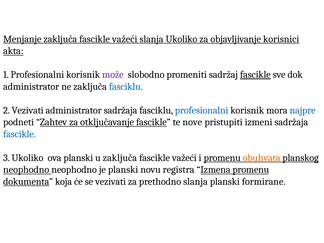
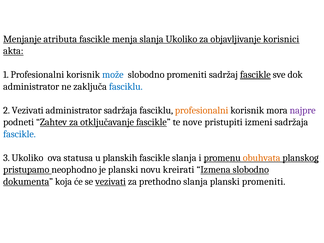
Menjanje zaključa: zaključa -> atributa (60, 39)
važeći: važeći -> menja (125, 39)
može colour: purple -> blue (113, 75)
profesionalni colour: blue -> orange (202, 110)
najpre colour: blue -> purple (303, 110)
ova planski: planski -> statusa (78, 158)
u zaključa: zaključa -> planskih (120, 158)
važeći: važeći -> slanja (184, 158)
neophodno: neophodno -> pristupamo (26, 170)
registra: registra -> kreirati (179, 170)
Izmena promenu: promenu -> slobodno (251, 170)
vezivati underline: none -> present (111, 182)
planski formirane: formirane -> promeniti (264, 182)
